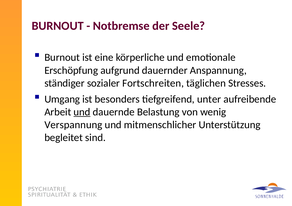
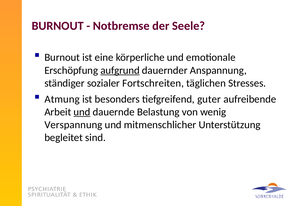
aufgrund underline: none -> present (120, 70)
Umgang: Umgang -> Atmung (62, 99)
unter: unter -> guter (209, 99)
